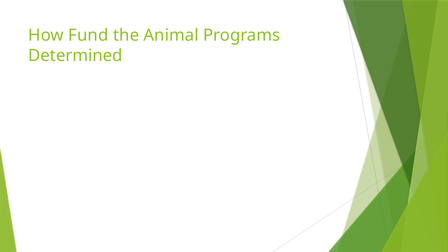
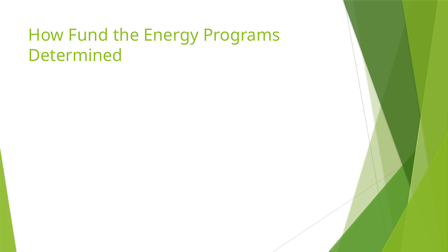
Animal: Animal -> Energy (171, 35)
